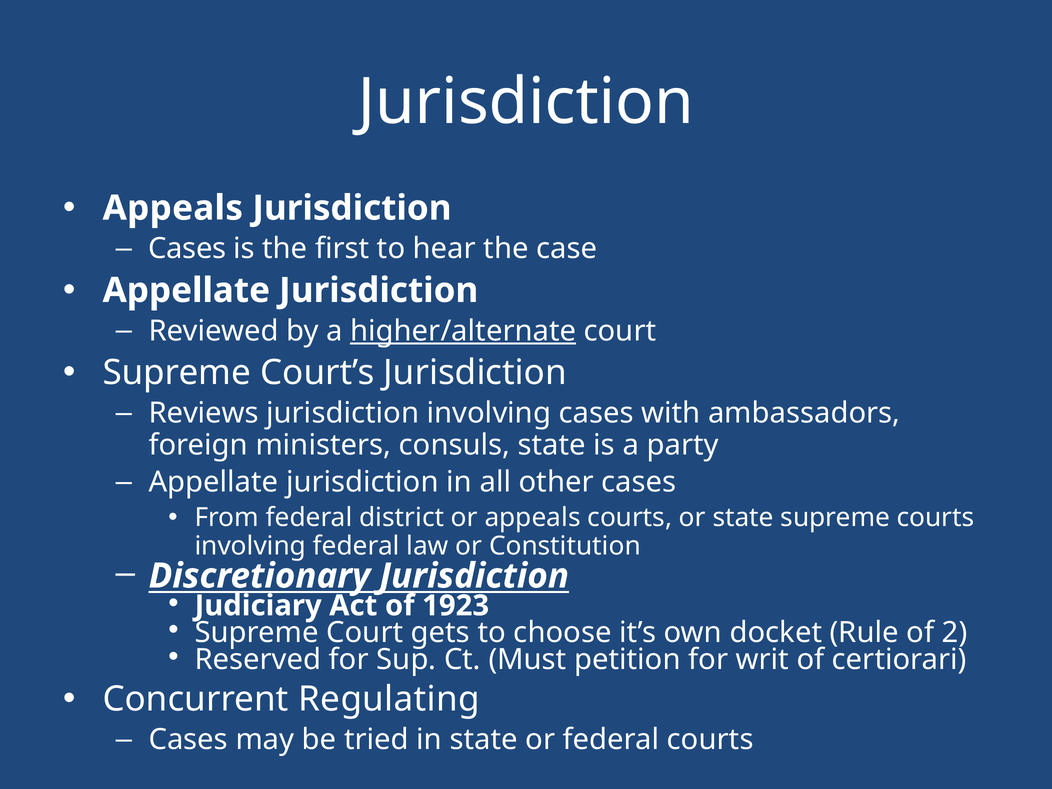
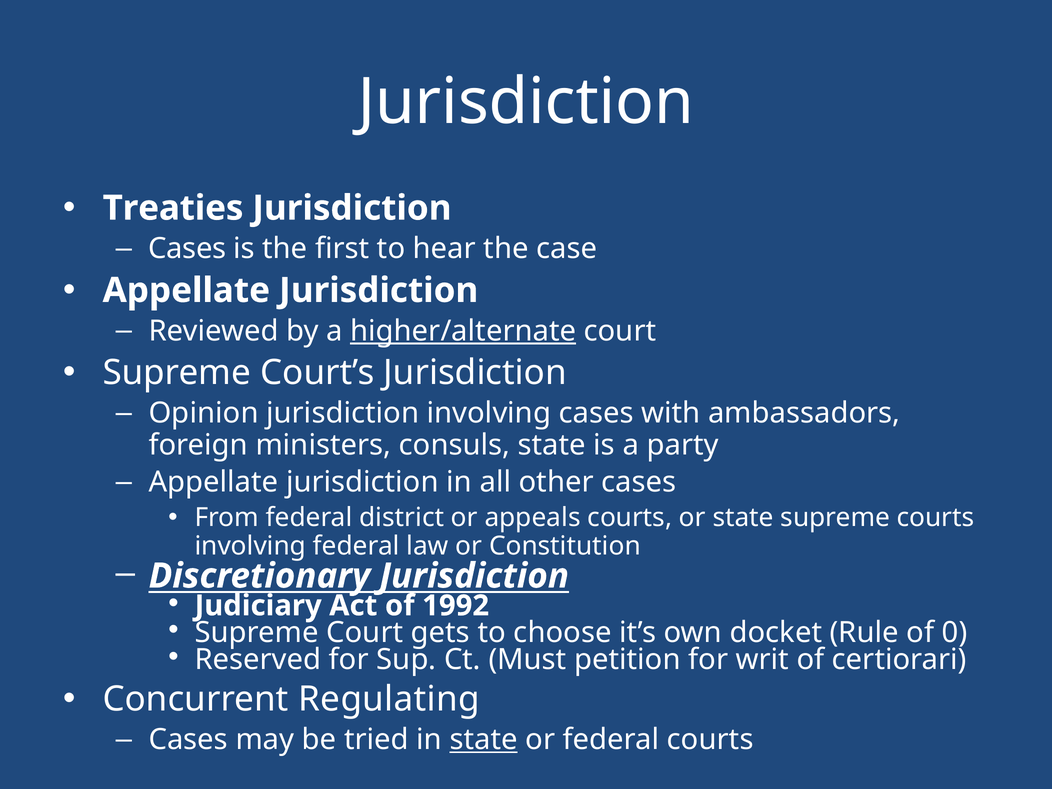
Appeals: Appeals -> Treaties (173, 208)
Reviews: Reviews -> Opinion (204, 413)
1923: 1923 -> 1992 (456, 606)
2: 2 -> 0 (955, 633)
state underline: none -> present (484, 740)
